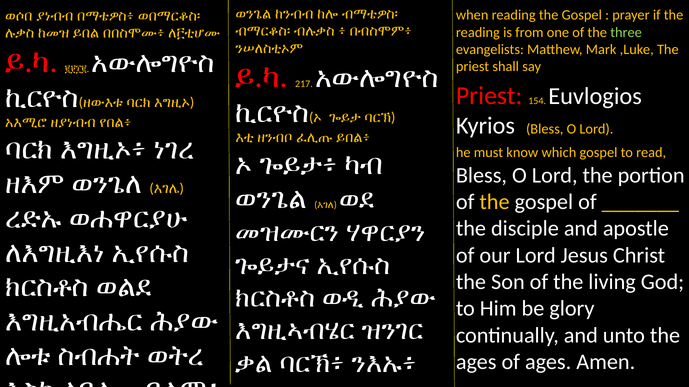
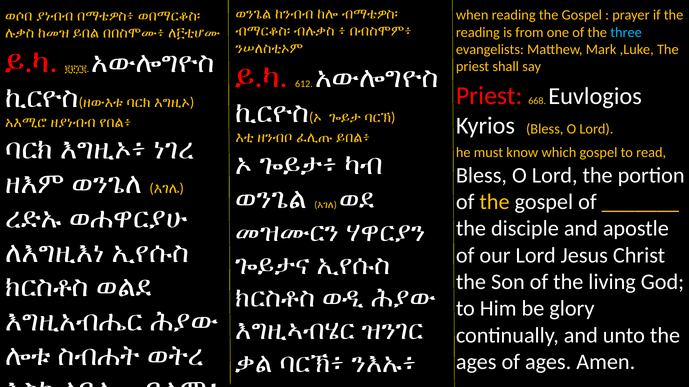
three colour: light green -> light blue (626, 32)
217: 217 -> 612 (304, 84)
154: 154 -> 668 (537, 101)
